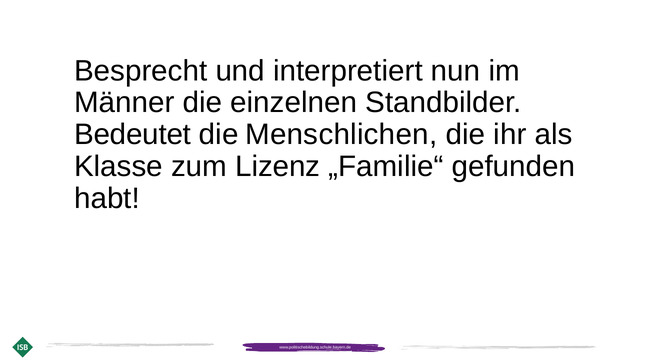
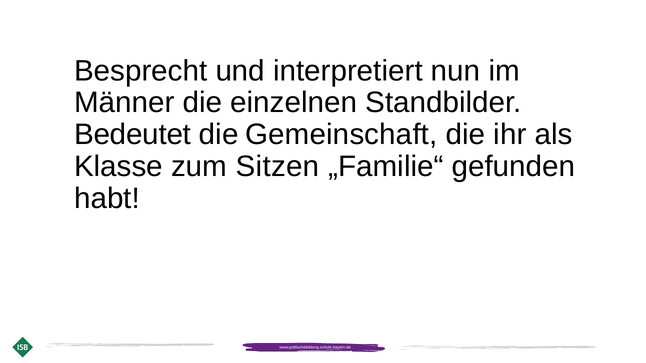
Menschlichen: Menschlichen -> Gemeinschaft (341, 135)
Lizenz: Lizenz -> Sitzen (278, 167)
